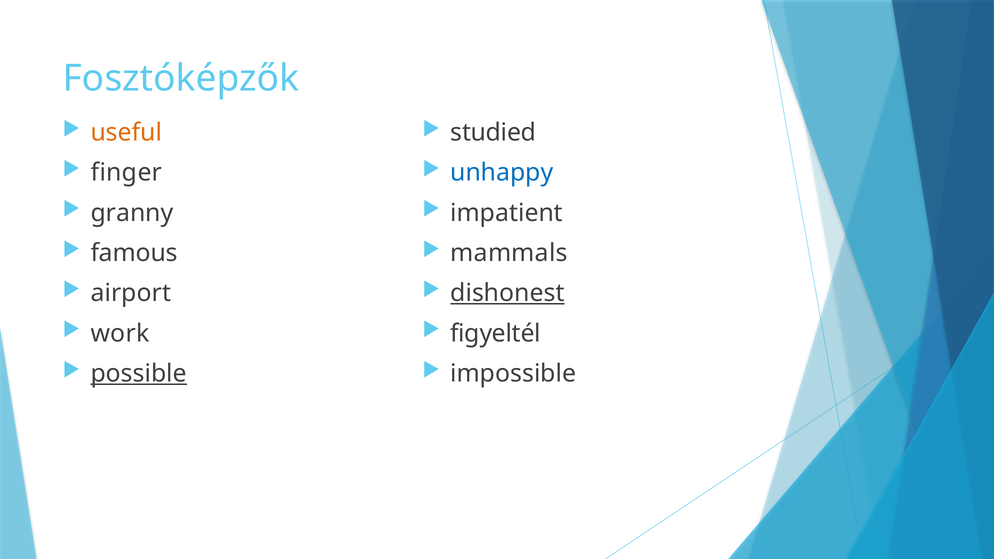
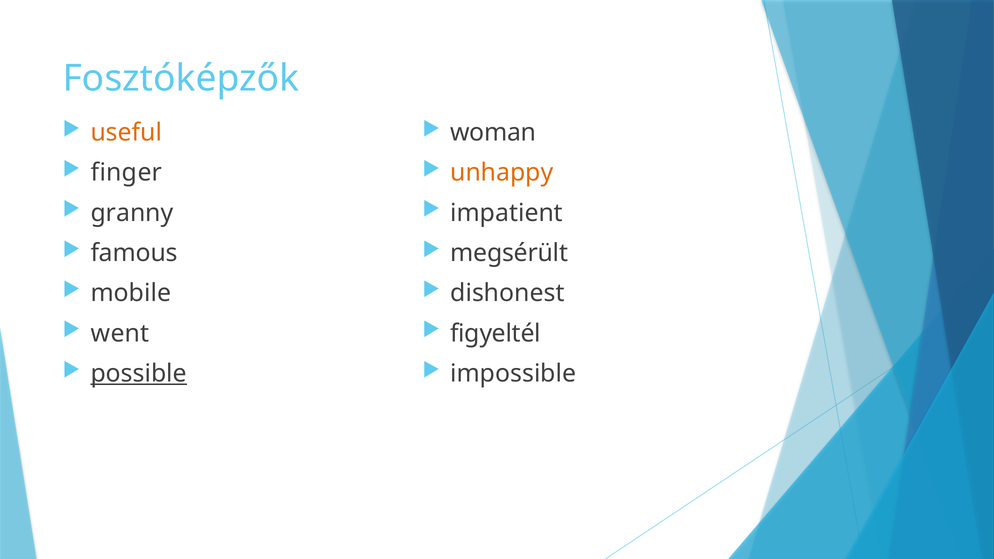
studied: studied -> woman (493, 133)
unhappy colour: blue -> orange (502, 173)
mammals: mammals -> megsérült (509, 253)
airport: airport -> mobile (131, 293)
dishonest underline: present -> none (508, 293)
work: work -> went (120, 333)
